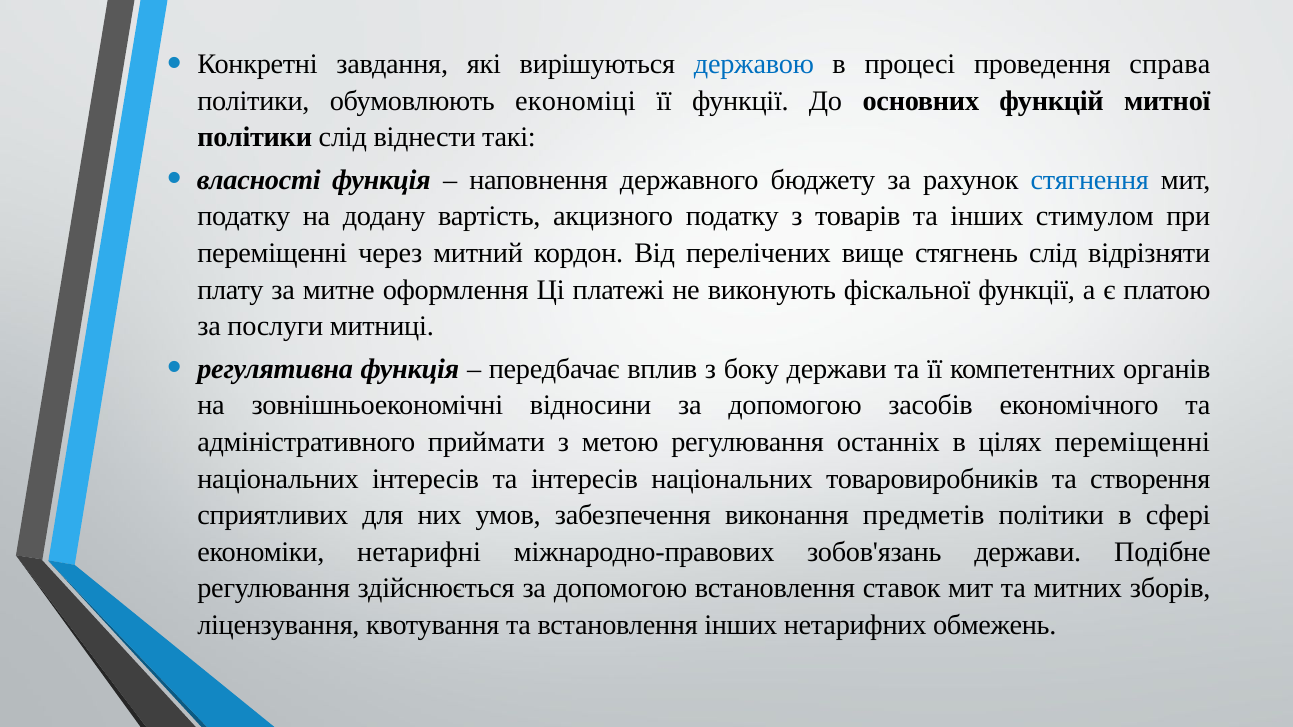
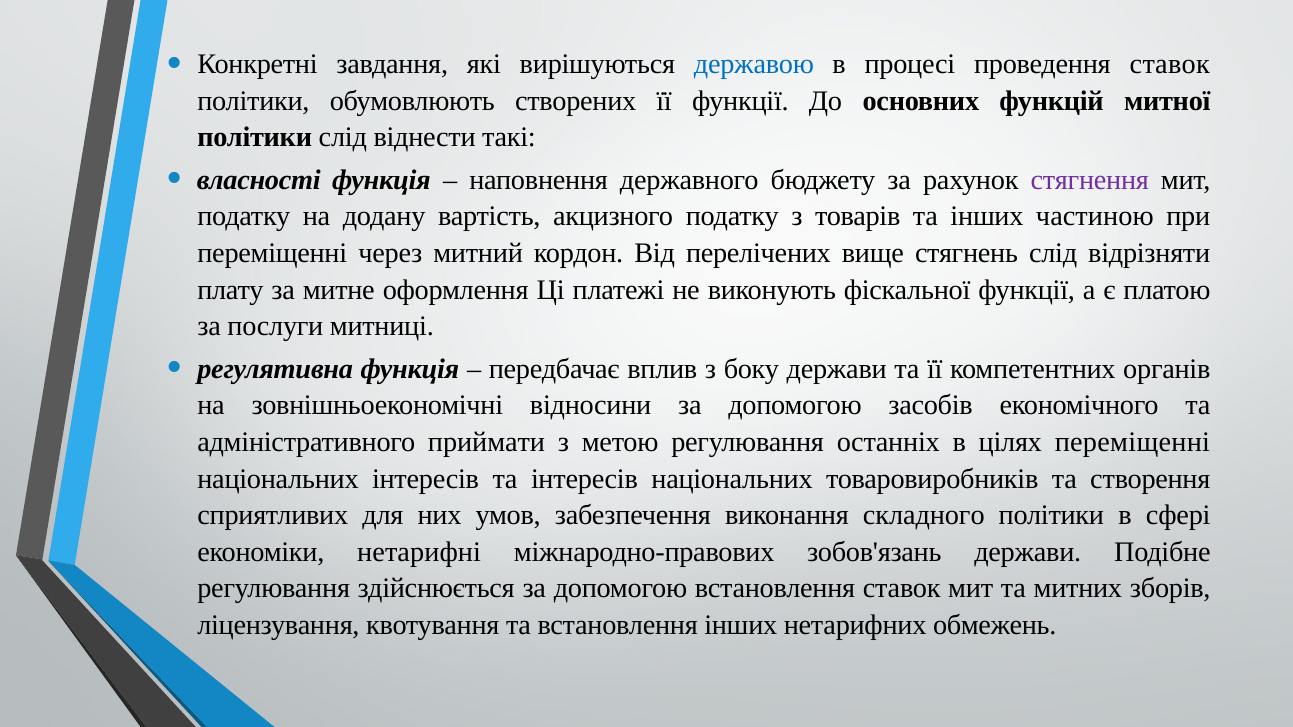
проведення справа: справа -> ставок (1170, 64)
економіці: економіці -> створених (576, 101)
стягнення colour: blue -> purple (1090, 180)
стимулом: стимулом -> частиною (1095, 217)
предметів: предметів -> складного (924, 516)
